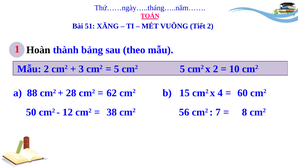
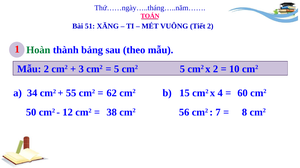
Hoàn colour: black -> green (38, 50)
88: 88 -> 34 (32, 93)
28: 28 -> 55 (71, 93)
